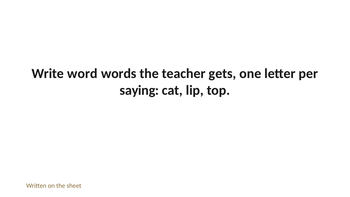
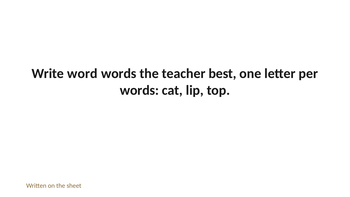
gets: gets -> best (223, 74)
saying: saying -> words (139, 90)
